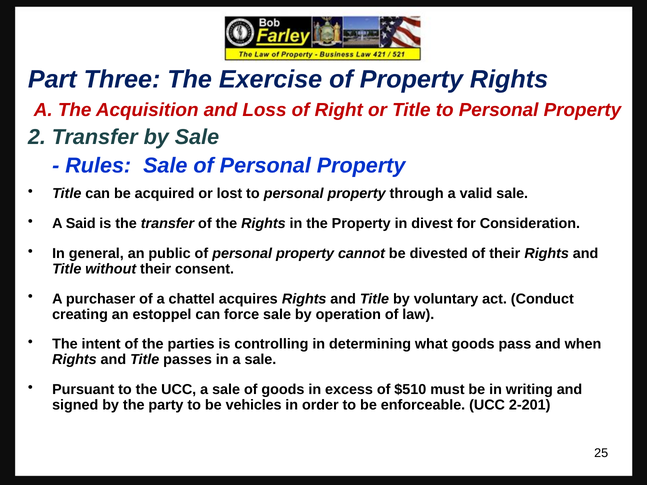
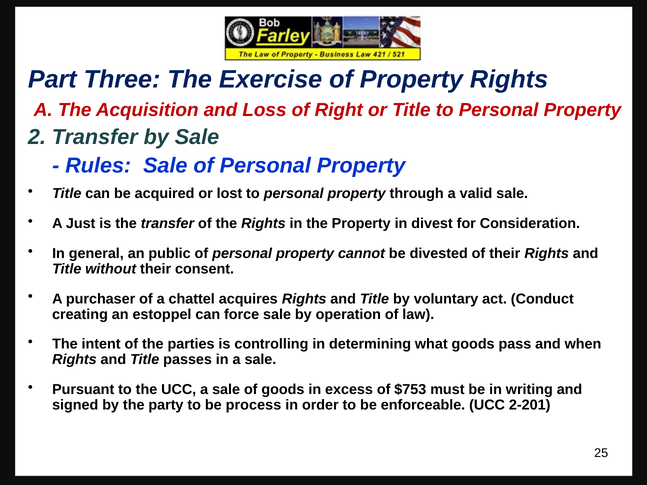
Said: Said -> Just (81, 224)
$510: $510 -> $753 (410, 390)
vehicles: vehicles -> process (253, 405)
